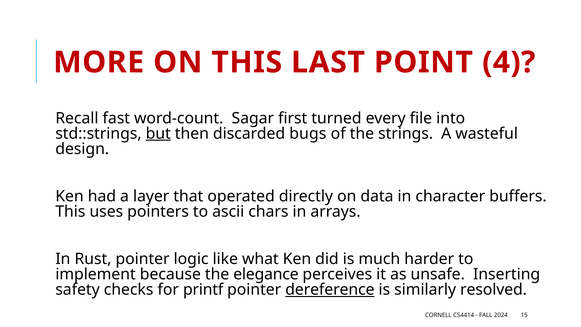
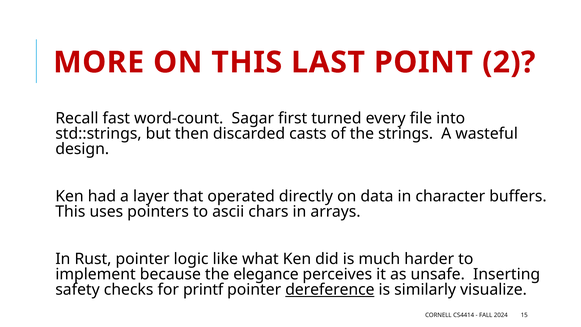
4: 4 -> 2 (509, 62)
but underline: present -> none (158, 133)
bugs: bugs -> casts (308, 133)
resolved: resolved -> visualize (494, 290)
